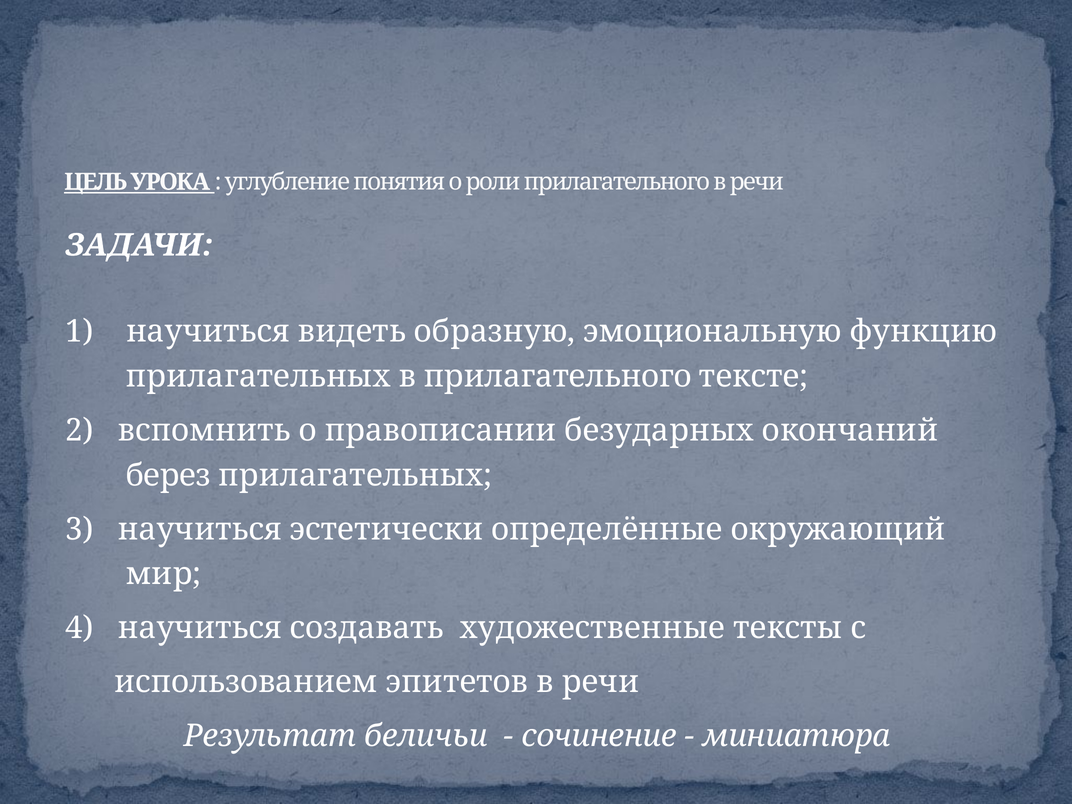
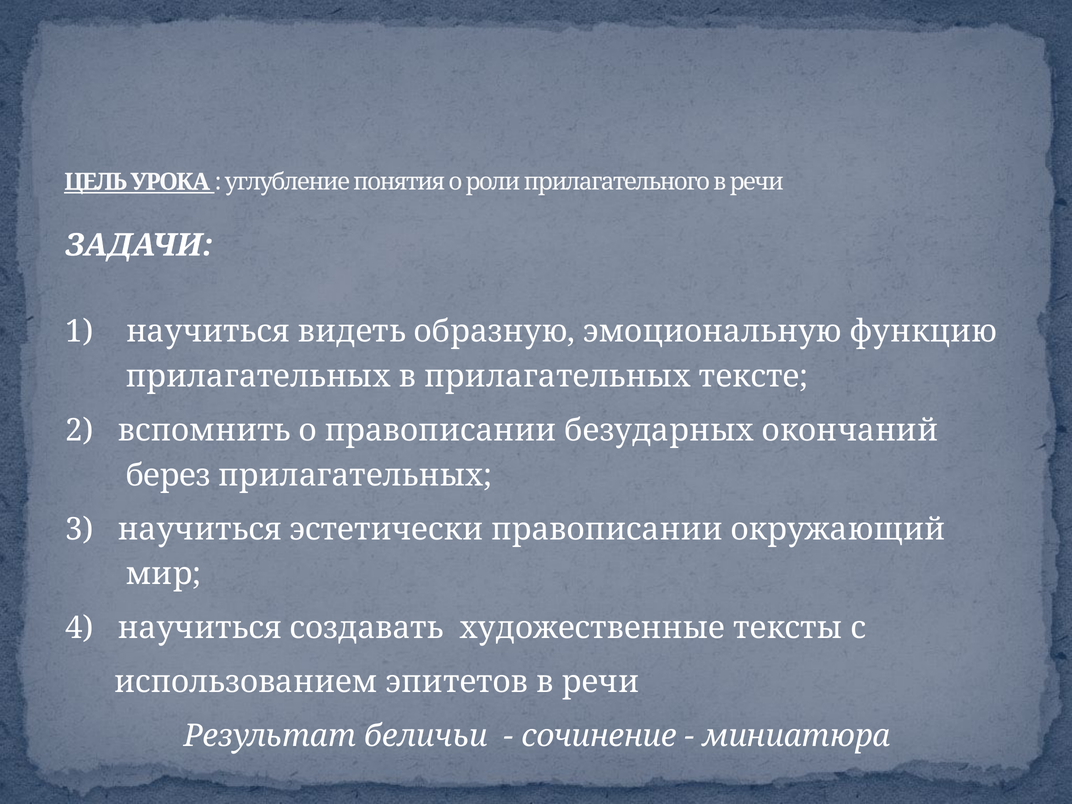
в прилагательного: прилагательного -> прилагательных (557, 376)
эстетически определённые: определённые -> правописании (607, 529)
